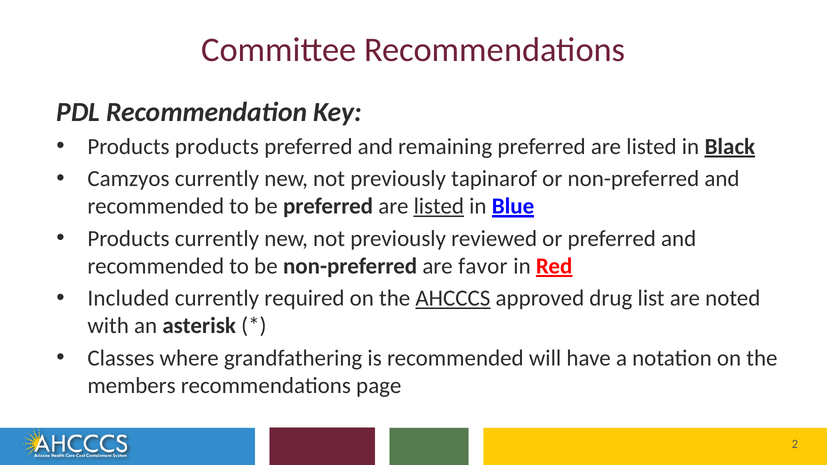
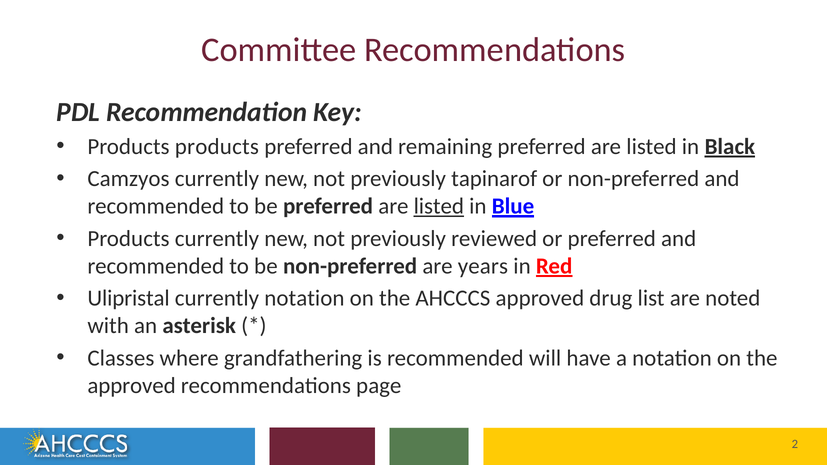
favor: favor -> years (483, 266)
Included: Included -> Ulipristal (129, 298)
currently required: required -> notation (304, 298)
AHCCCS underline: present -> none (453, 298)
members: members -> approved (132, 386)
